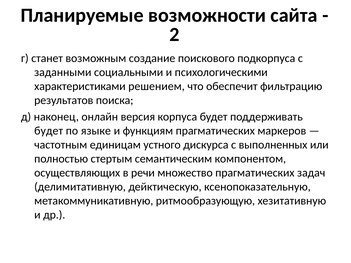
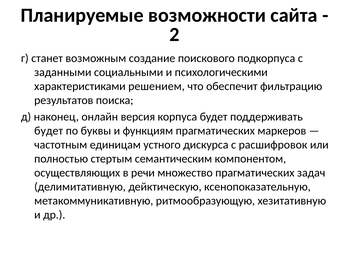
языке: языке -> буквы (96, 131)
выполненных: выполненных -> расшифровок (273, 145)
